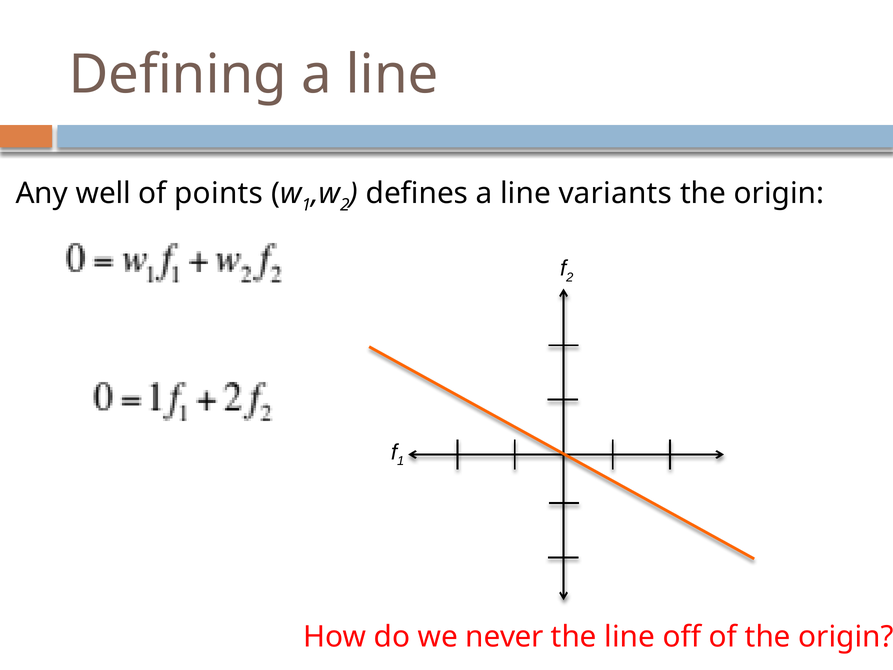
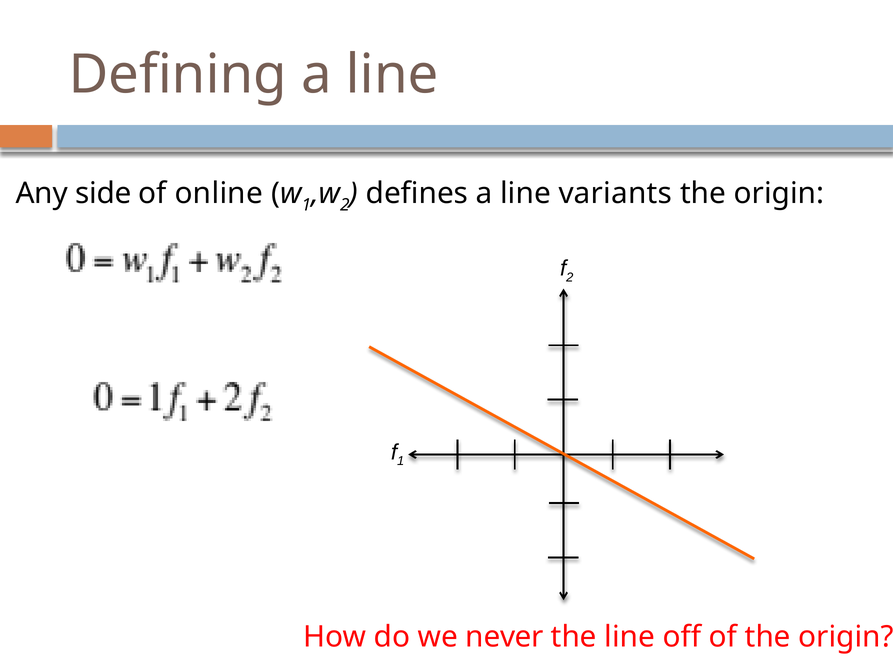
well: well -> side (103, 194)
points: points -> online (219, 194)
